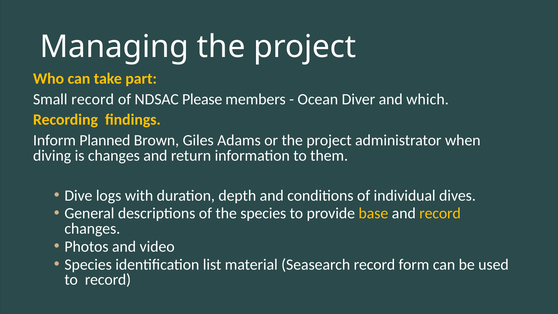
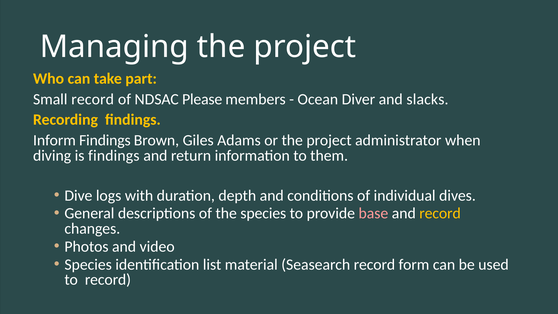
which: which -> slacks (427, 99)
Inform Planned: Planned -> Findings (105, 140)
is changes: changes -> findings (114, 155)
base colour: yellow -> pink (373, 213)
